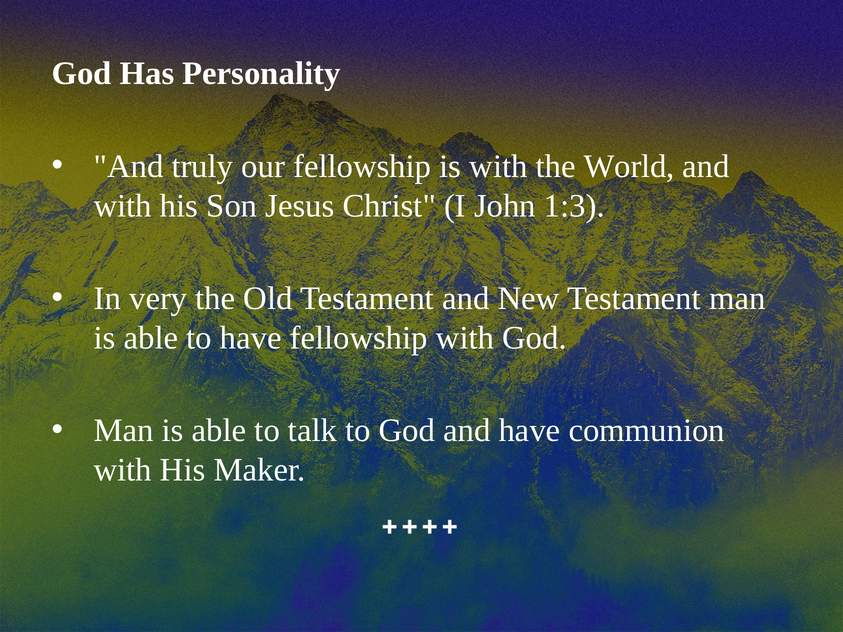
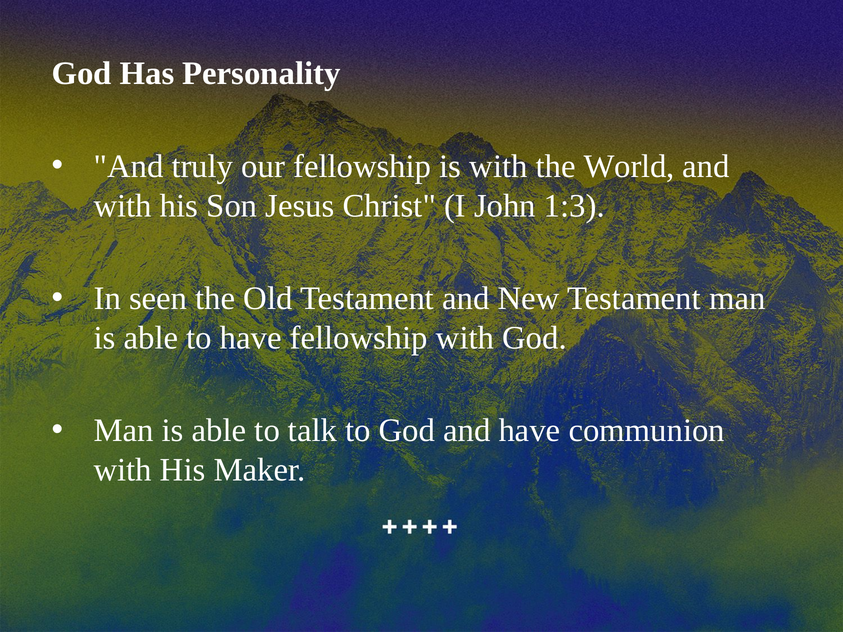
very: very -> seen (158, 299)
